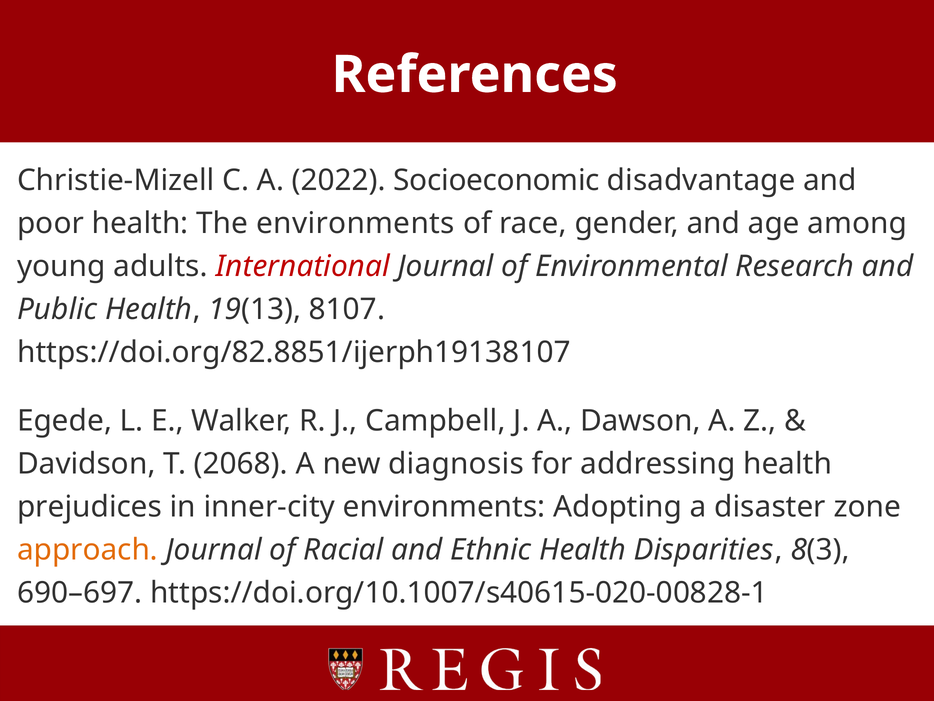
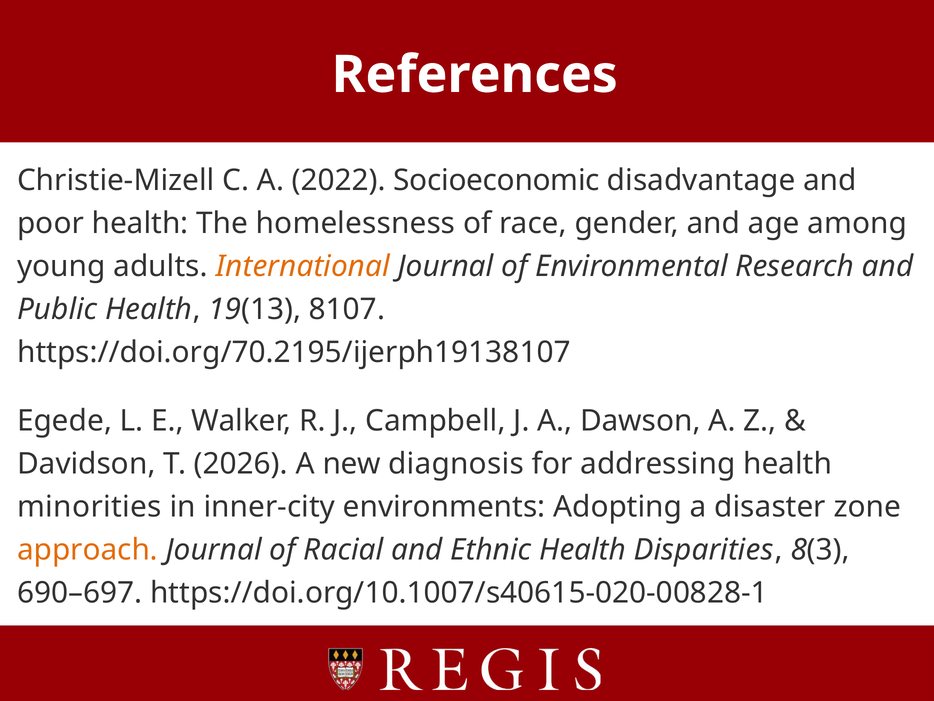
The environments: environments -> homelessness (356, 223)
International colour: red -> orange (303, 266)
https://doi.org/82.8851/ijerph19138107: https://doi.org/82.8851/ijerph19138107 -> https://doi.org/70.2195/ijerph19138107 (294, 352)
2068: 2068 -> 2026 (241, 464)
prejudices: prejudices -> minorities (89, 507)
